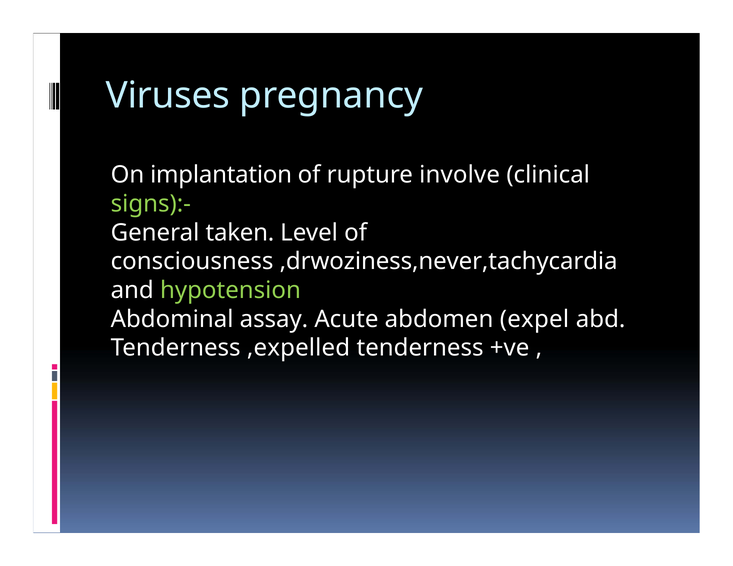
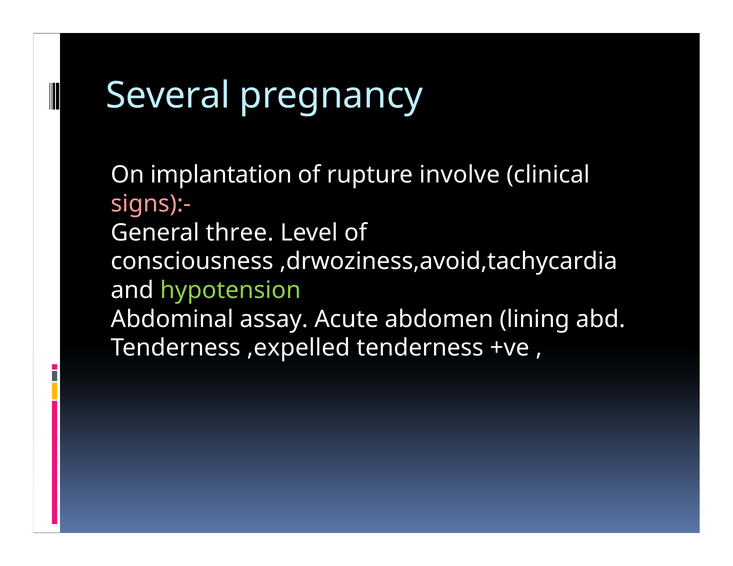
Viruses: Viruses -> Several (168, 95)
signs):- colour: light green -> pink (151, 204)
taken: taken -> three (240, 233)
,drwoziness,never,tachycardia: ,drwoziness,never,tachycardia -> ,drwoziness,avoid,tachycardia (449, 262)
expel: expel -> lining (535, 319)
